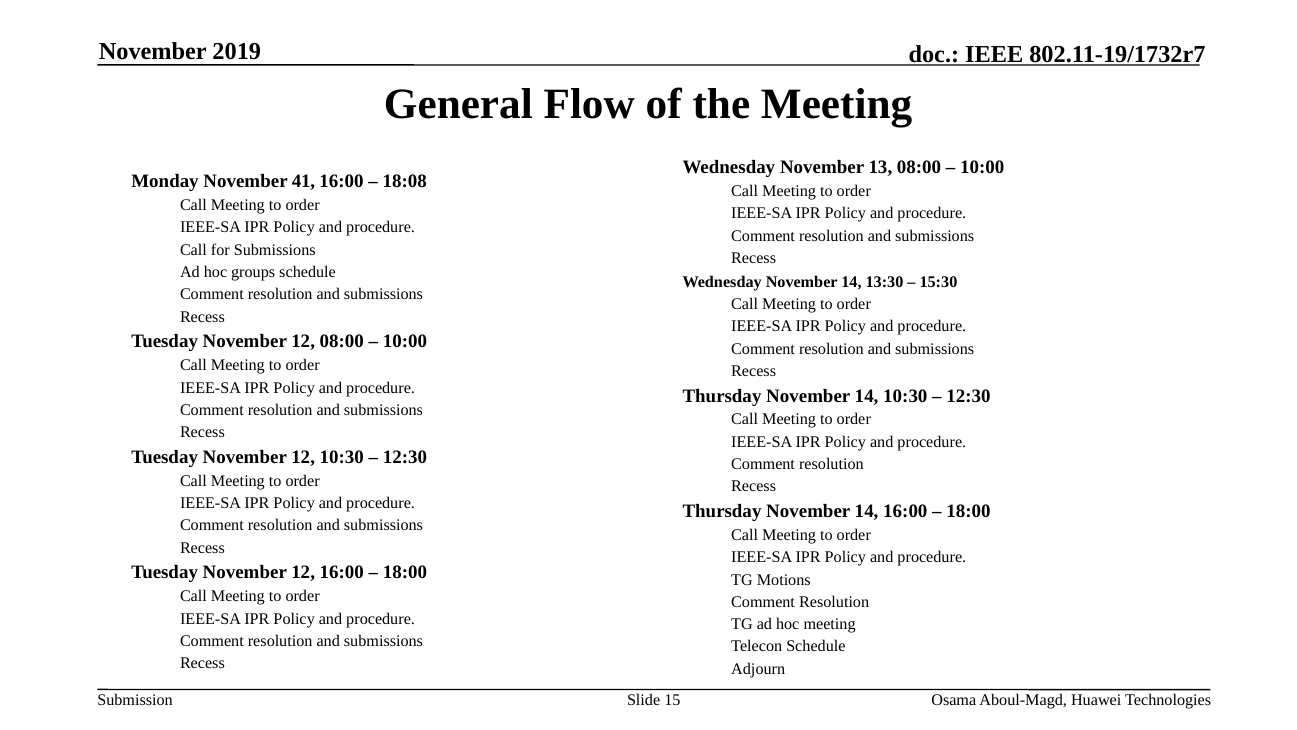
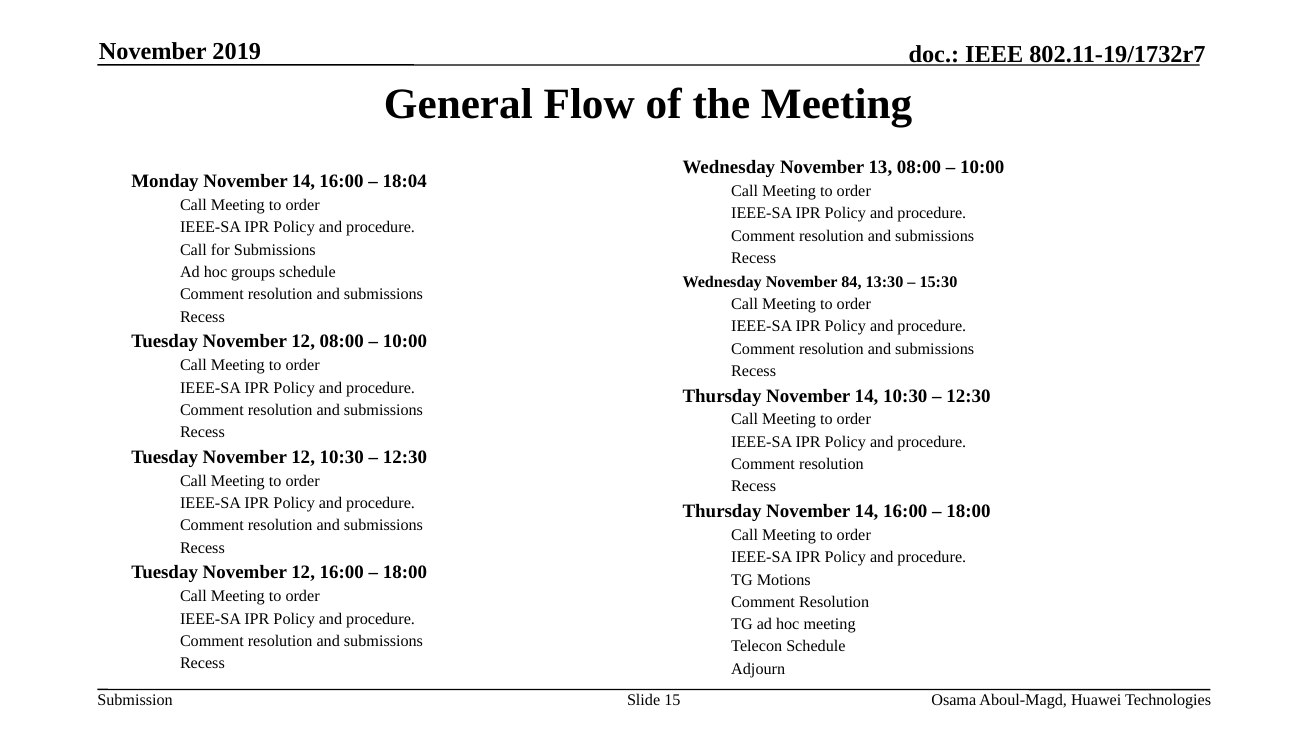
Monday November 41: 41 -> 14 (303, 181)
18:08: 18:08 -> 18:04 (405, 181)
Wednesday November 14: 14 -> 84 (851, 282)
